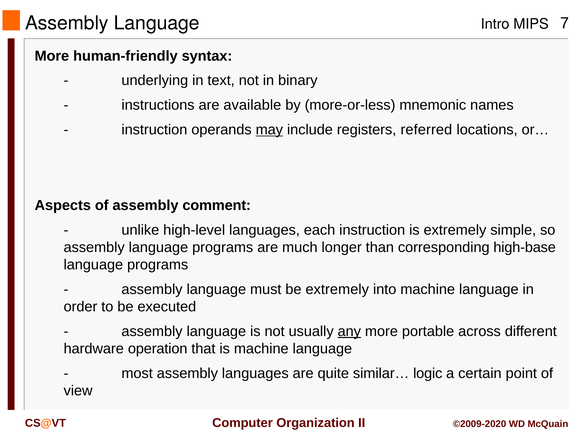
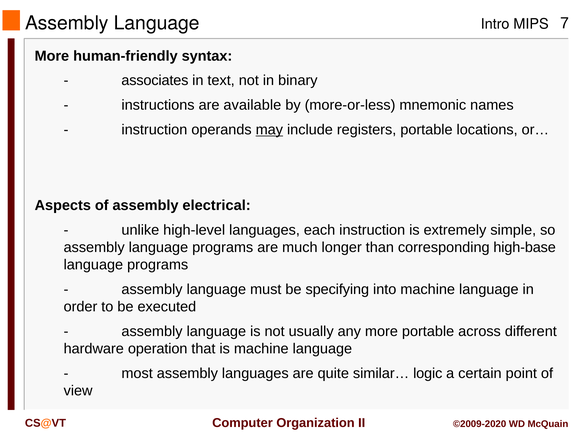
underlying: underlying -> associates (155, 81)
registers referred: referred -> portable (426, 130)
comment: comment -> electrical (217, 206)
be extremely: extremely -> specifying (337, 290)
any underline: present -> none (349, 331)
